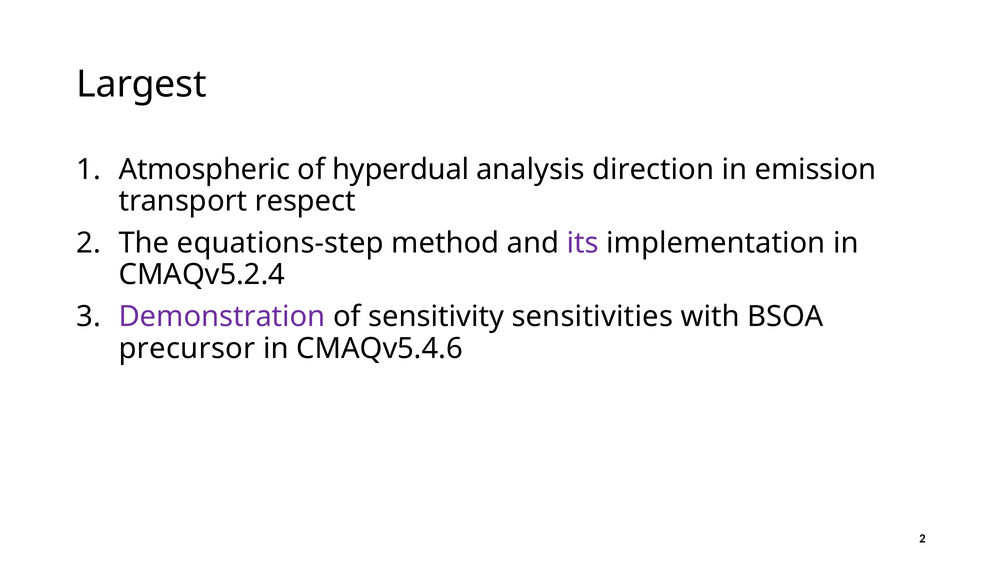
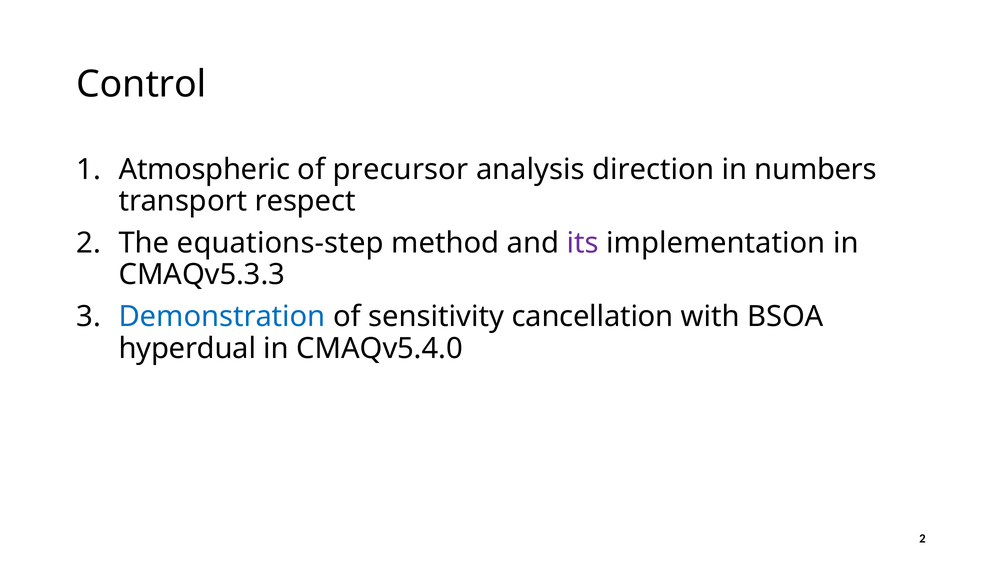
Largest: Largest -> Control (141, 84)
hyperdual: hyperdual -> precursor (401, 169)
emission: emission -> numbers (816, 169)
CMAQv5.2.4: CMAQv5.2.4 -> CMAQv5.3.3 (202, 275)
Demonstration colour: purple -> blue (222, 317)
sensitivities: sensitivities -> cancellation (593, 317)
precursor: precursor -> hyperdual (187, 348)
CMAQv5.4.6: CMAQv5.4.6 -> CMAQv5.4.0 (380, 348)
